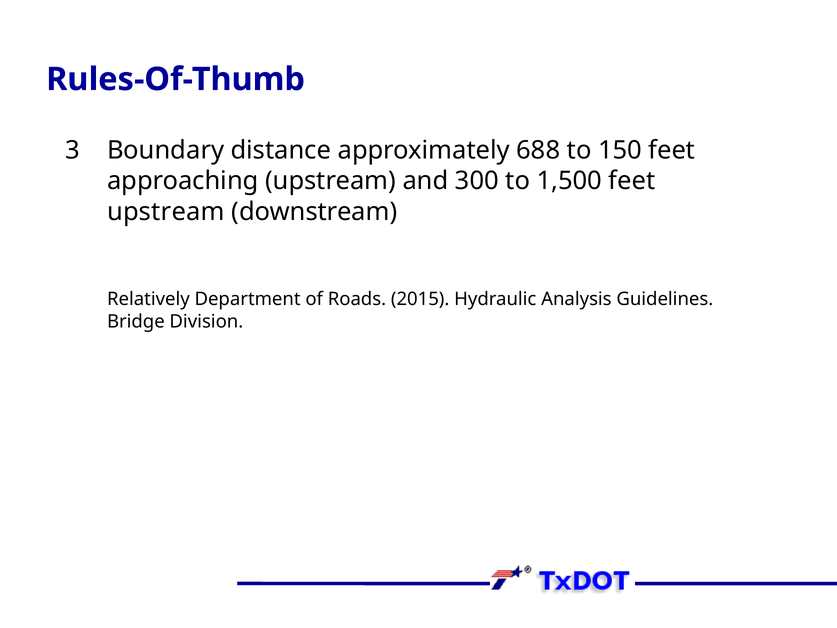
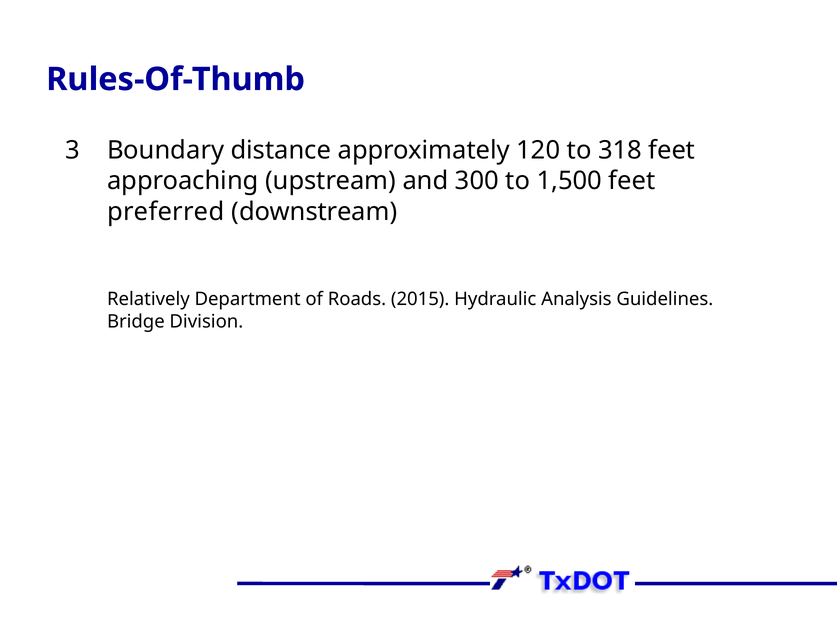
688: 688 -> 120 (538, 150)
150: 150 -> 318 (620, 150)
upstream: upstream -> preferred (166, 212)
